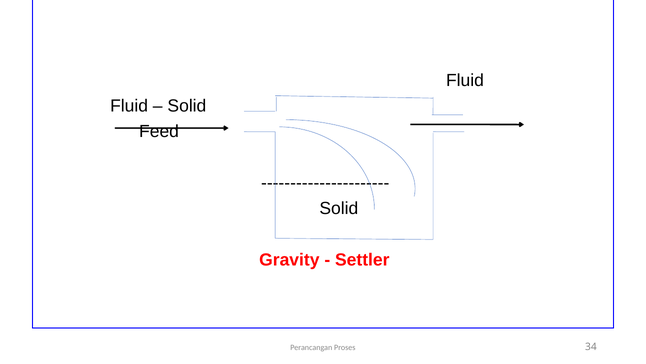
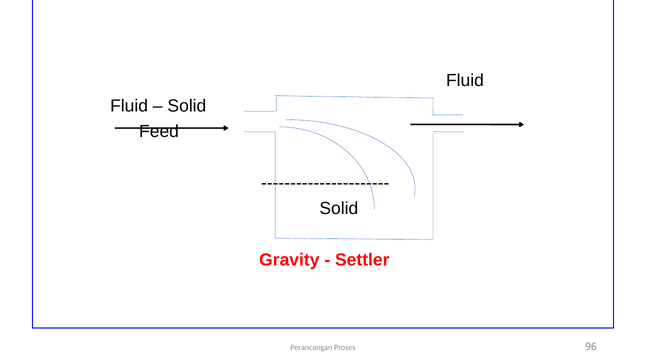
34: 34 -> 96 (591, 346)
